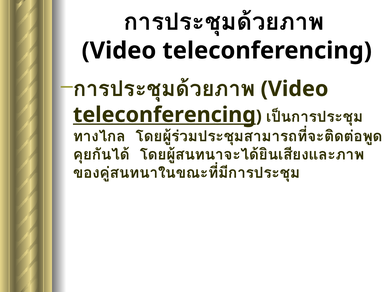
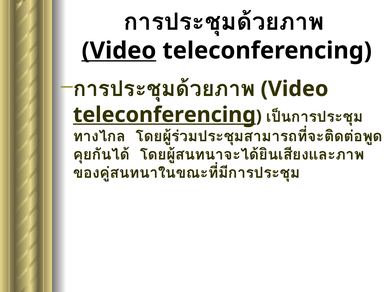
Video underline: none -> present (119, 51)
